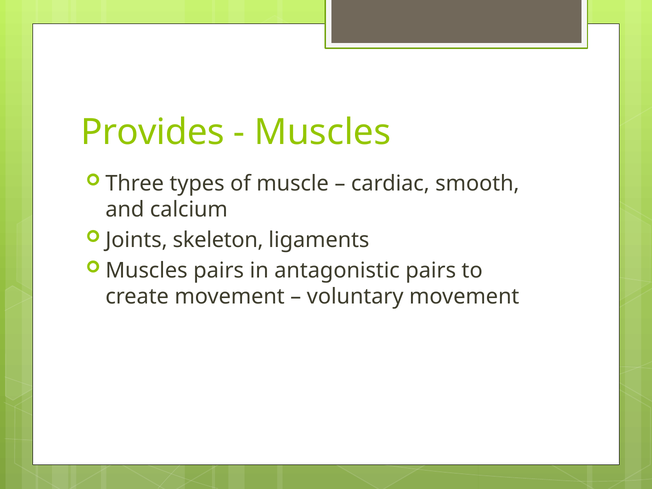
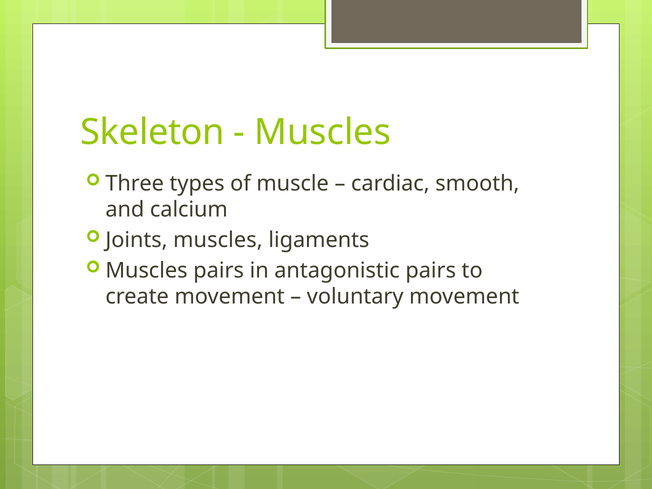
Provides: Provides -> Skeleton (153, 132)
Joints skeleton: skeleton -> muscles (218, 240)
